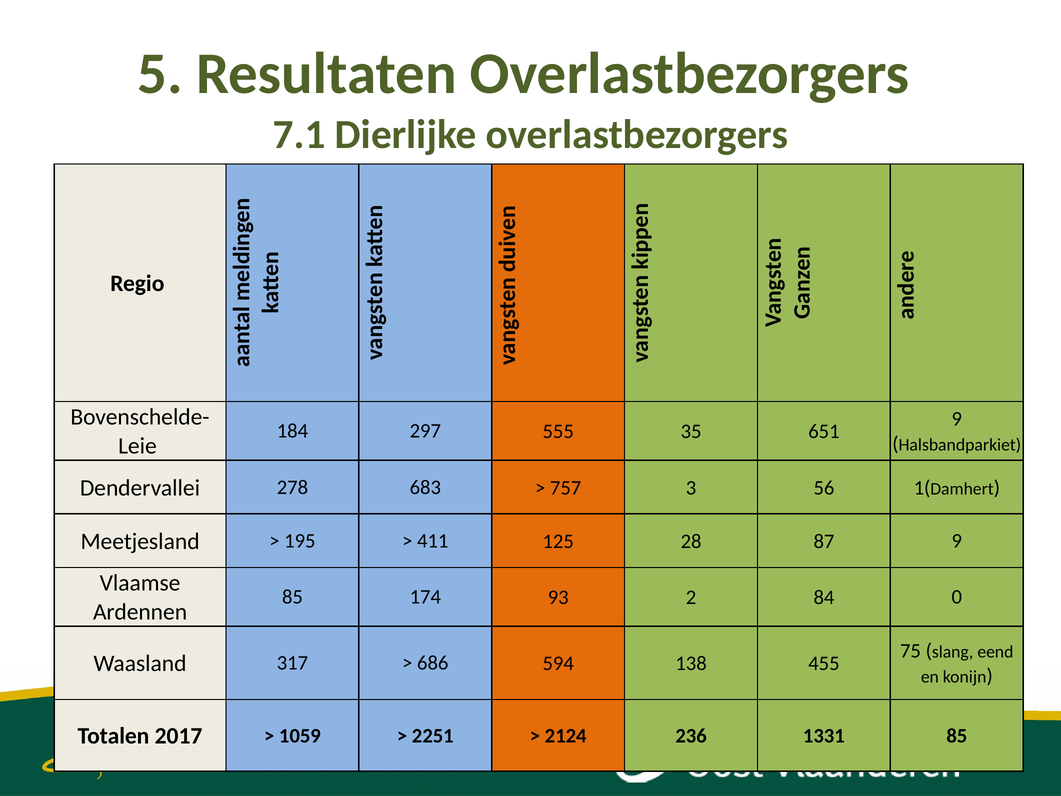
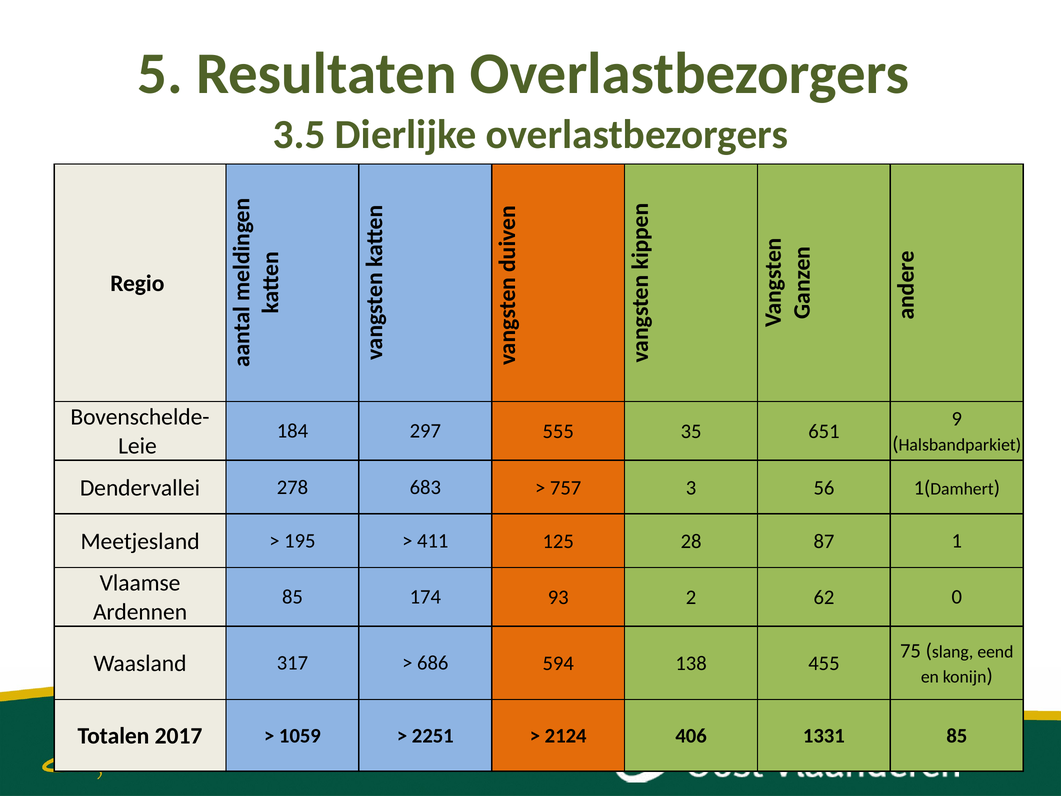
7.1: 7.1 -> 3.5 (299, 135)
87 9: 9 -> 1 (957, 541)
84: 84 -> 62 (824, 597)
236: 236 -> 406 (691, 736)
